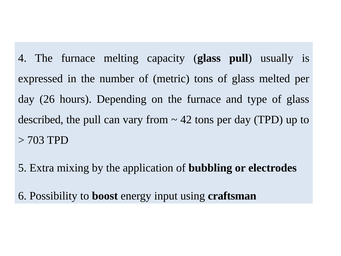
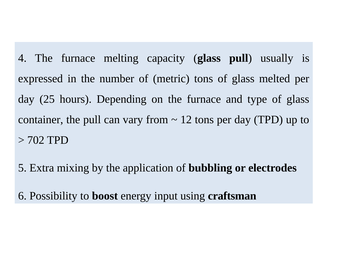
26: 26 -> 25 (47, 99)
described: described -> container (41, 119)
42: 42 -> 12 (186, 119)
703: 703 -> 702 (36, 140)
